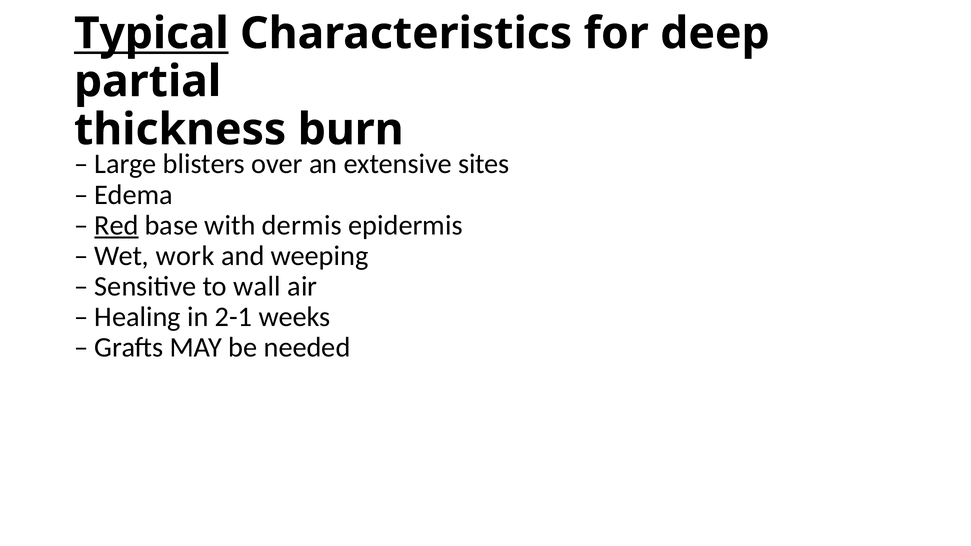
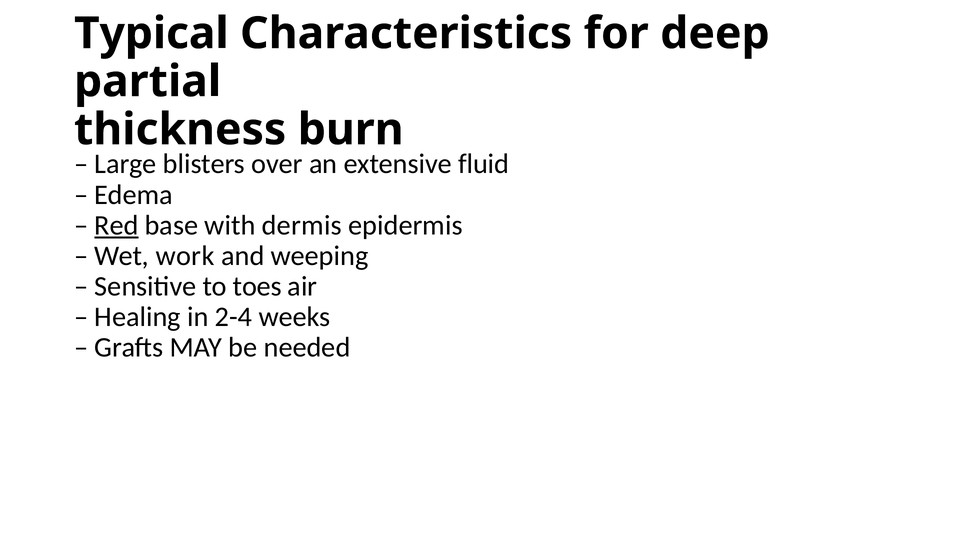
Typical underline: present -> none (151, 34)
sites: sites -> fluid (484, 164)
wall: wall -> toes (257, 287)
2-1: 2-1 -> 2-4 (234, 317)
